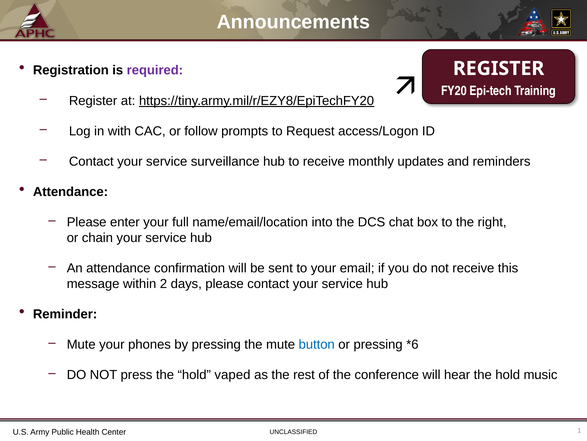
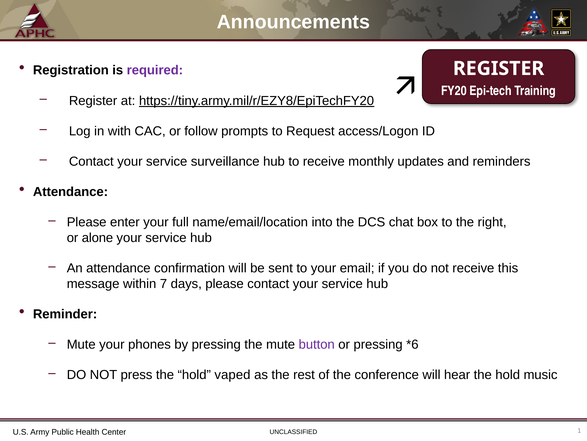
chain: chain -> alone (97, 237)
2: 2 -> 7 (164, 283)
button colour: blue -> purple (317, 344)
